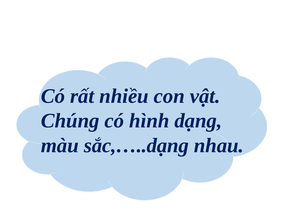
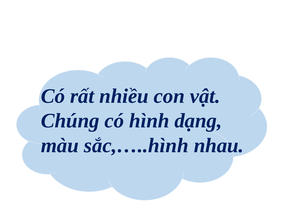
sắc,…..dạng: sắc,…..dạng -> sắc,…..hình (136, 146)
